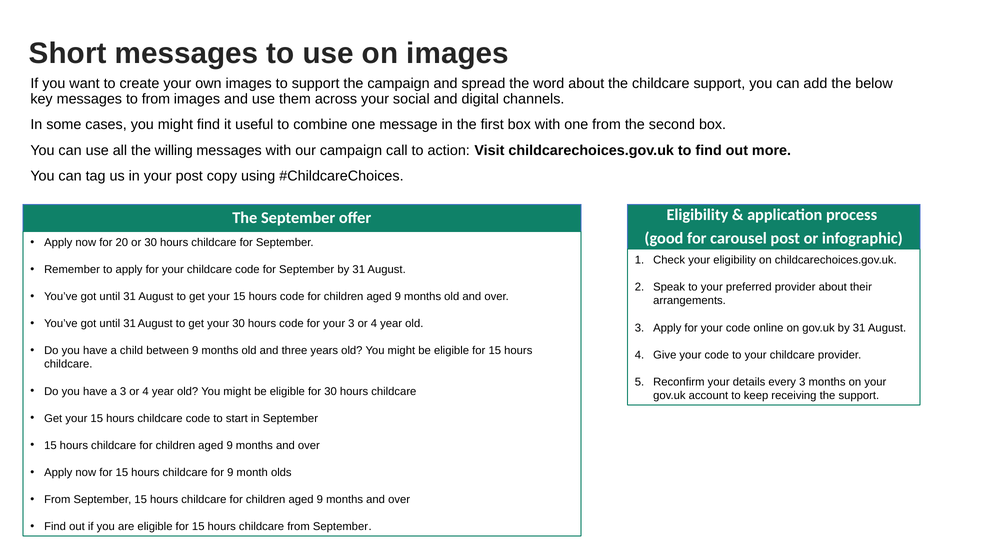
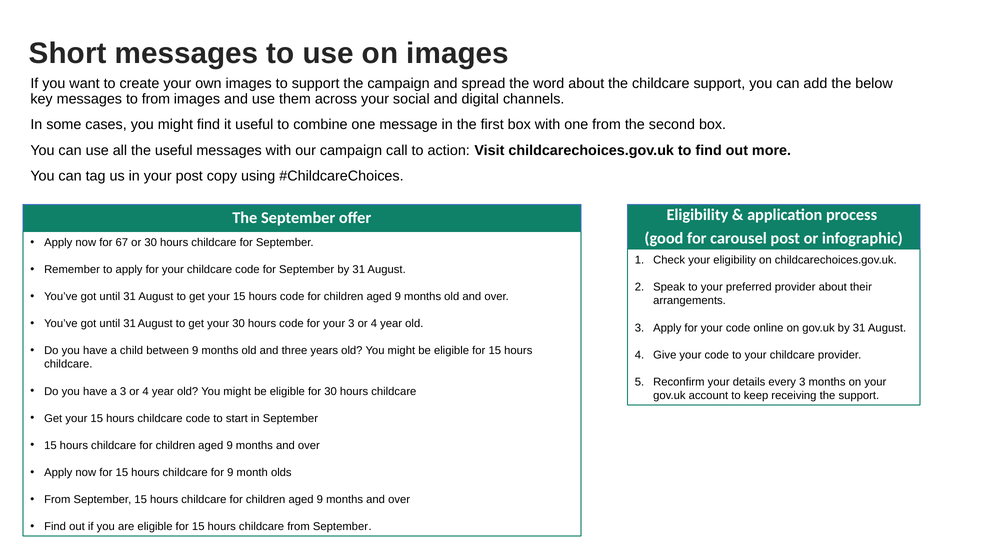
the willing: willing -> useful (174, 150)
20: 20 -> 67 (122, 242)
